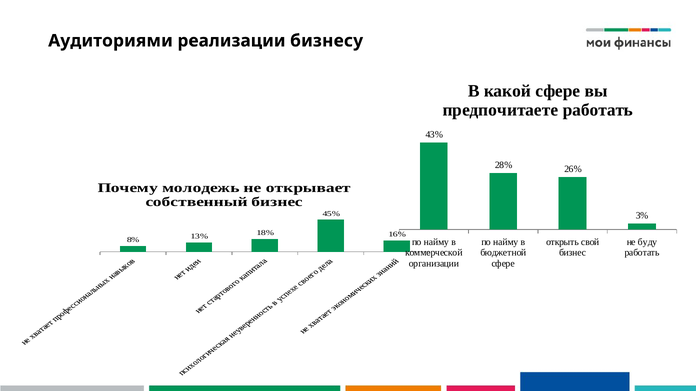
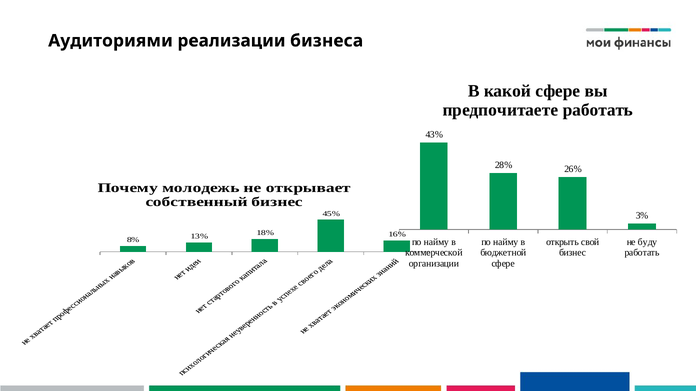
бизнесу: бизнесу -> бизнеса (327, 41)
